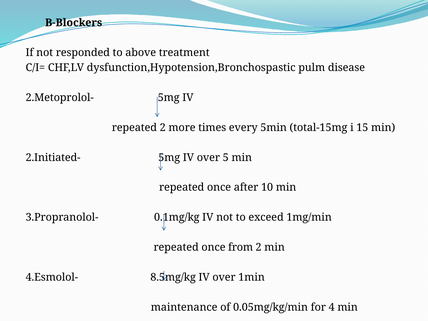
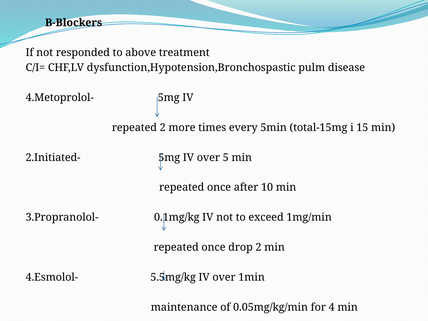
2.Metoprolol-: 2.Metoprolol- -> 4.Metoprolol- (60, 98)
from: from -> drop (241, 247)
8.5mg/kg: 8.5mg/kg -> 5.5mg/kg (173, 277)
